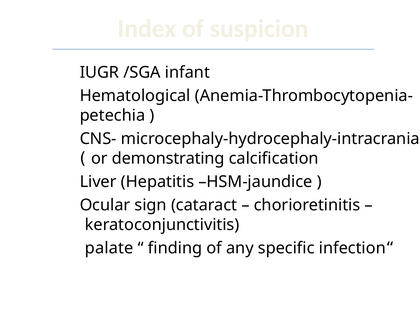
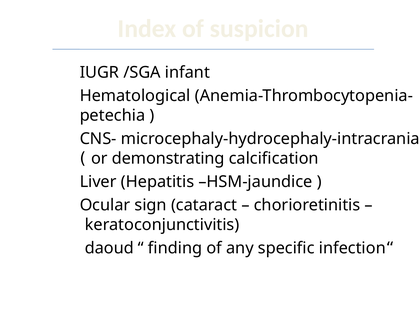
palate: palate -> daoud (109, 248)
